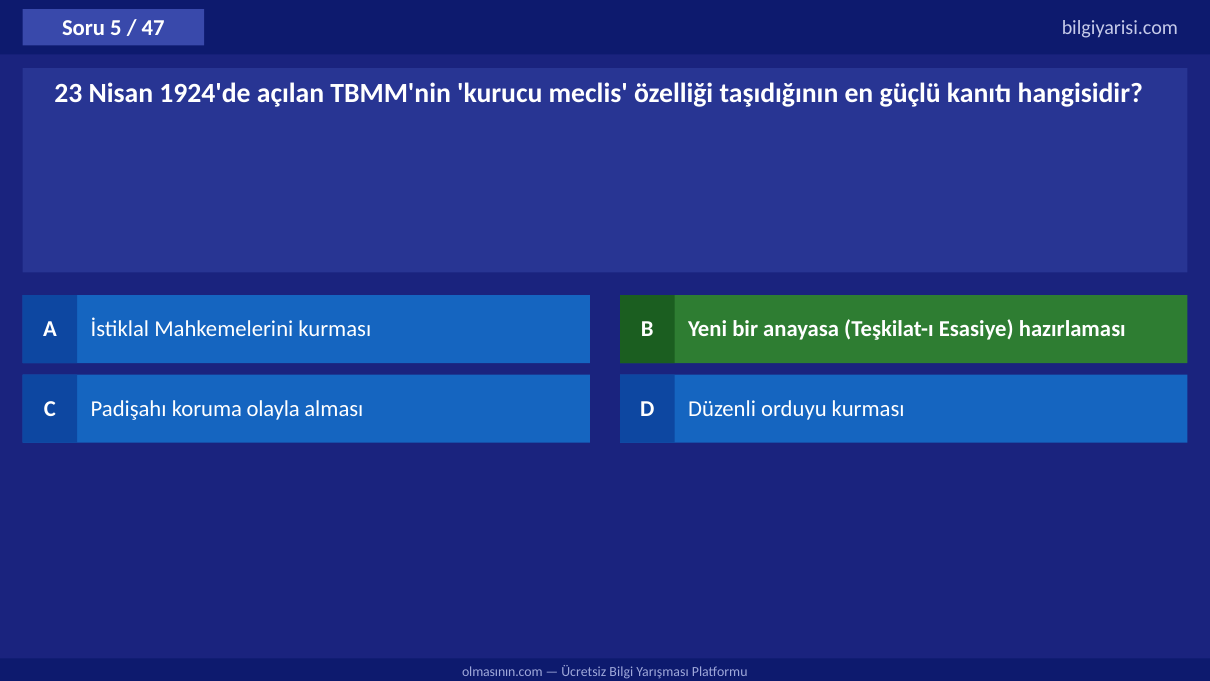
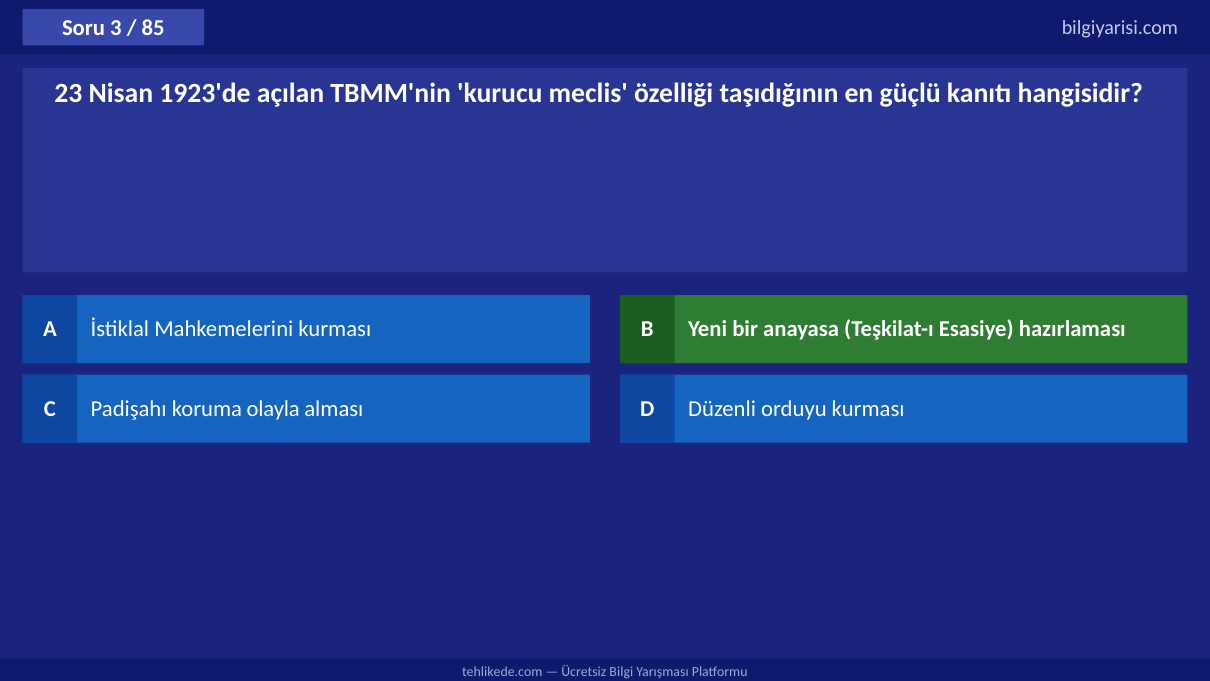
5: 5 -> 3 (116, 28)
47: 47 -> 85 (153, 28)
1924'de: 1924'de -> 1923'de (205, 93)
olmasının.com: olmasının.com -> tehlikede.com (502, 671)
